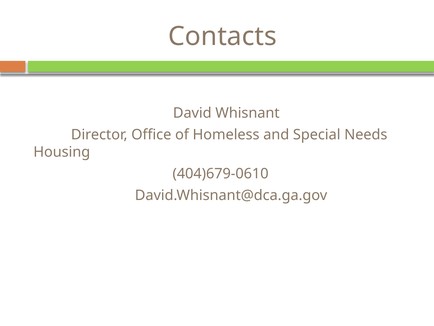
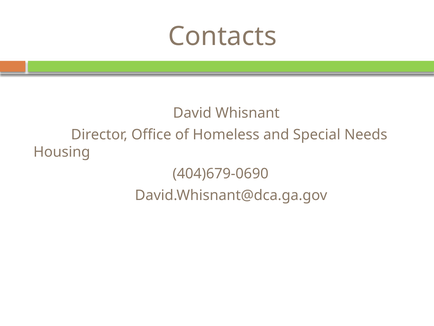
404)679-0610: 404)679-0610 -> 404)679-0690 (221, 174)
